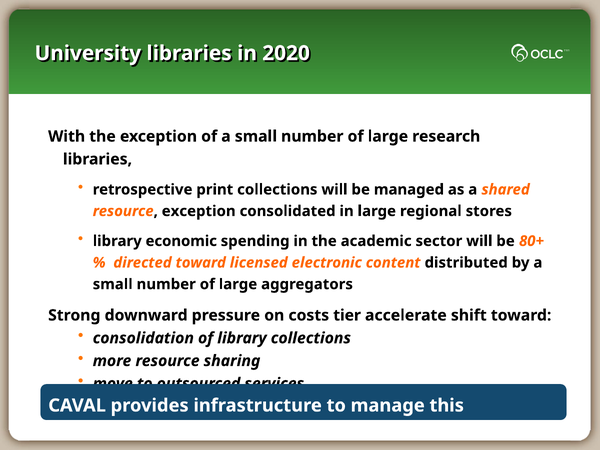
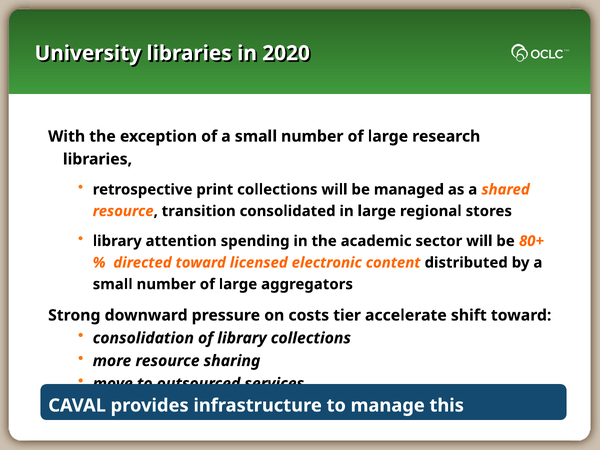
resource exception: exception -> transition (199, 211)
economic: economic -> attention (181, 241)
